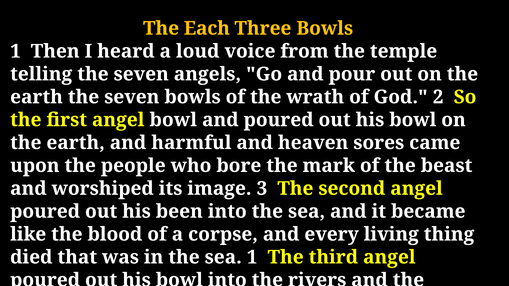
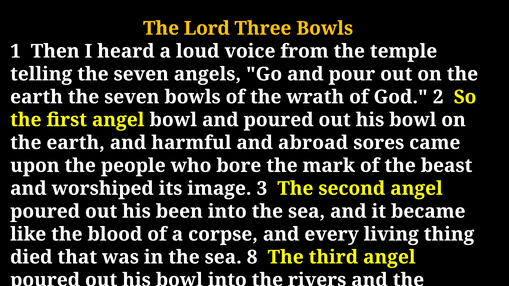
Each: Each -> Lord (207, 28)
heaven: heaven -> abroad (313, 143)
sea 1: 1 -> 8 (252, 257)
